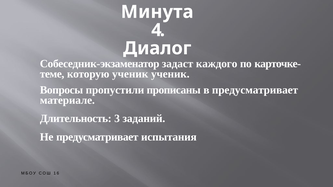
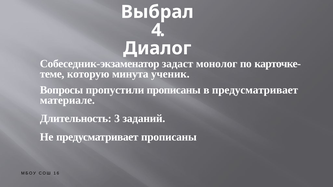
Минута: Минута -> Выбрал (157, 12)
каждого: каждого -> монолог (217, 64)
которую ученик: ученик -> минута (130, 74)
предусматривает испытания: испытания -> прописаны (169, 137)
